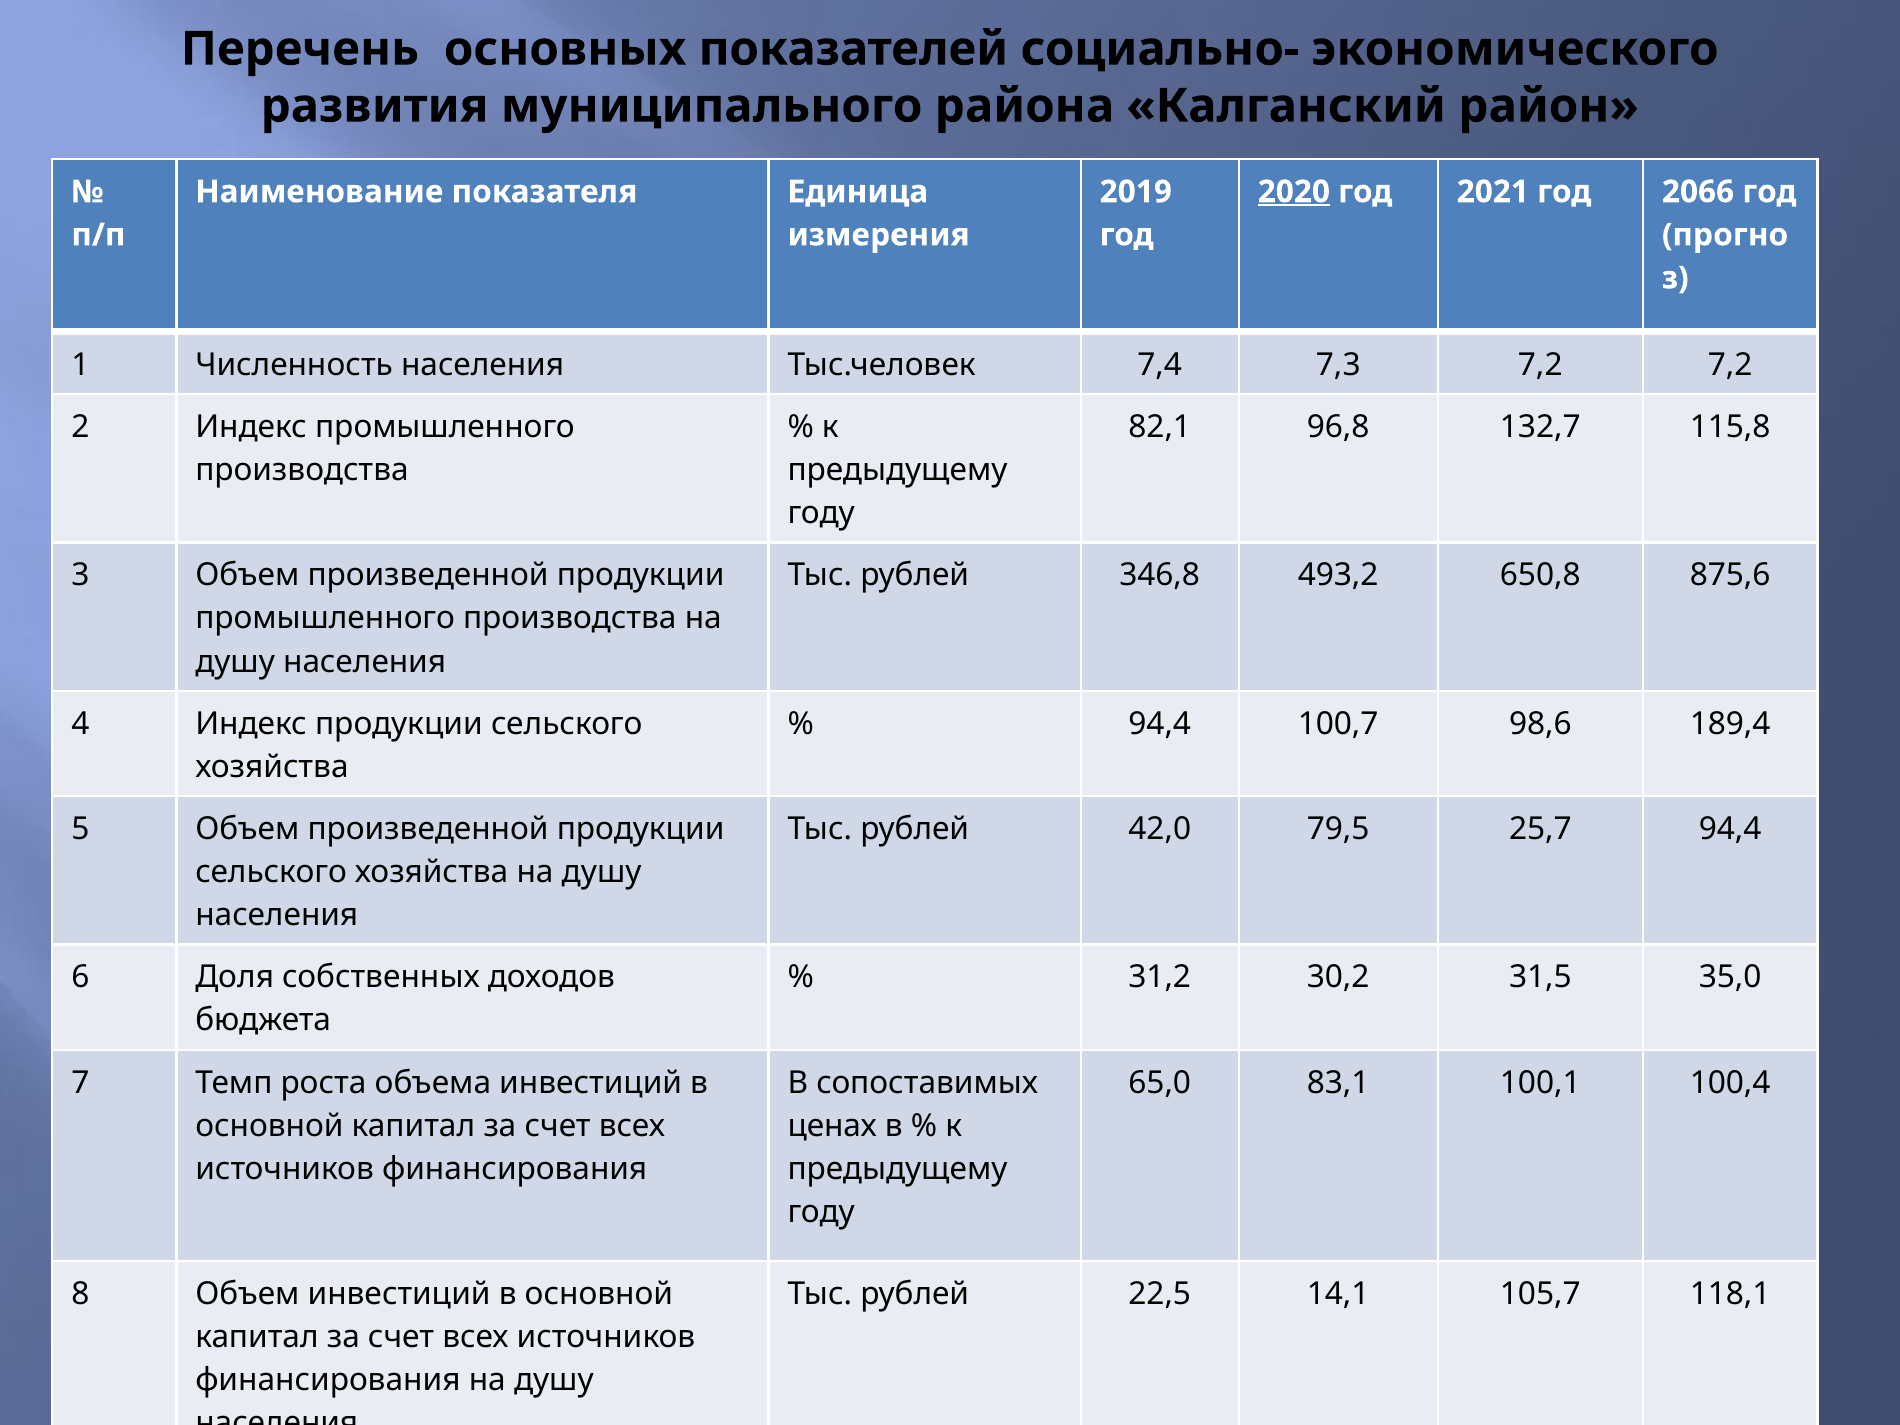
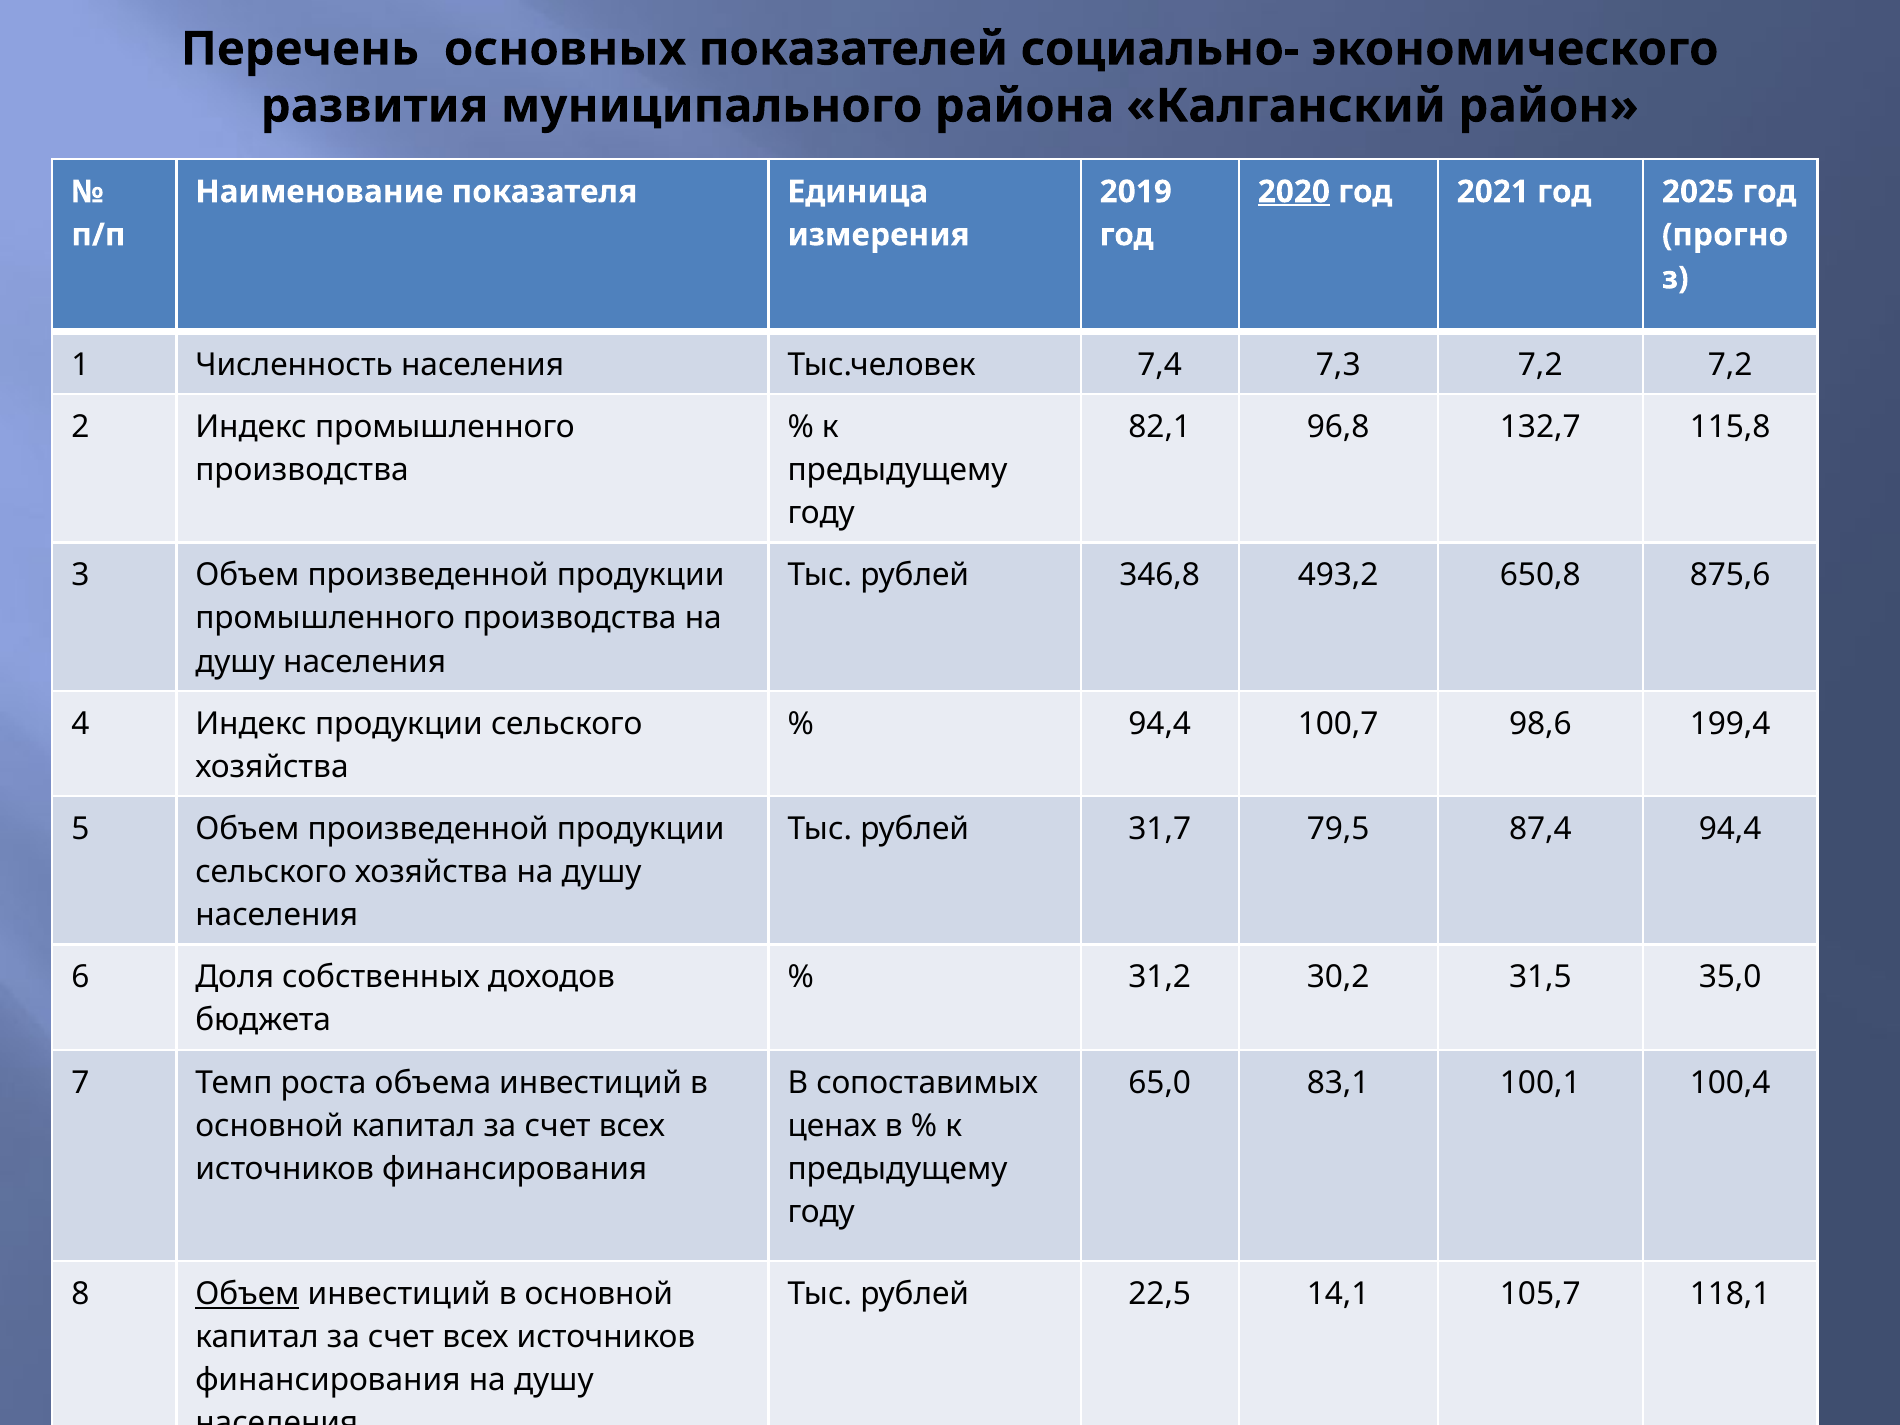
2066: 2066 -> 2025 (1698, 192)
189,4: 189,4 -> 199,4 (1730, 724)
42,0: 42,0 -> 31,7 (1160, 829)
25,7: 25,7 -> 87,4 (1540, 829)
Объем underline: none -> present (247, 1294)
